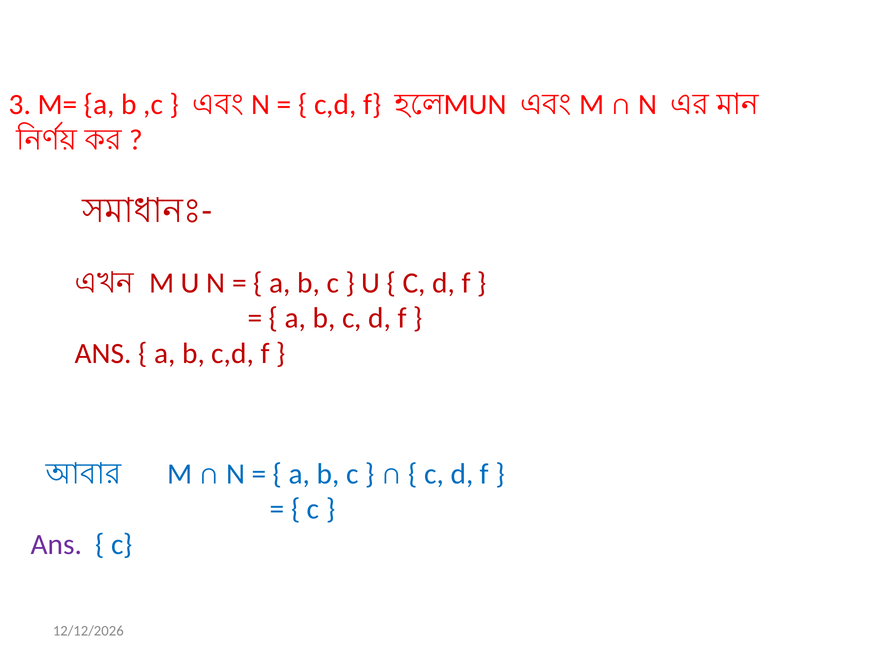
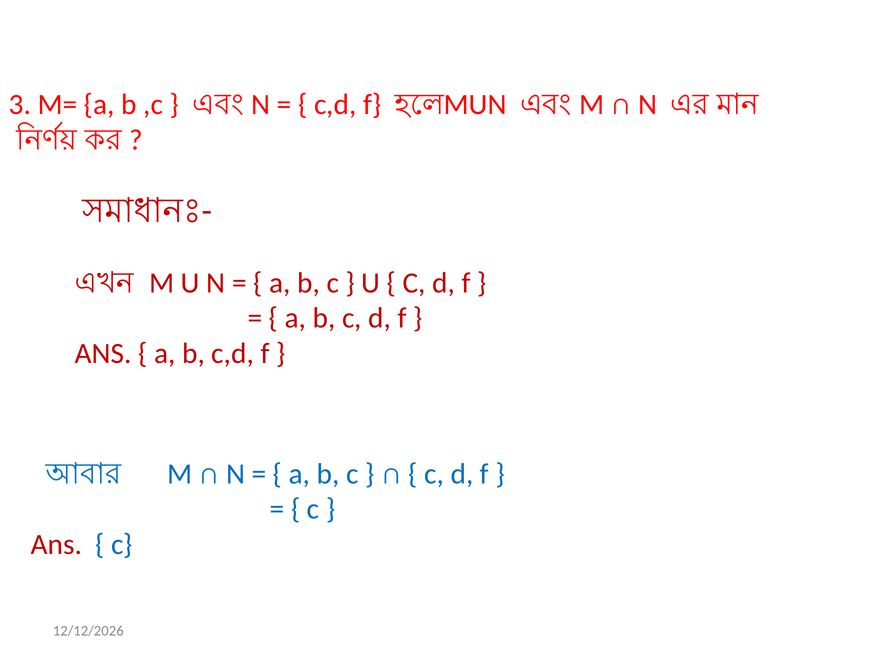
Ans colour: purple -> red (56, 545)
